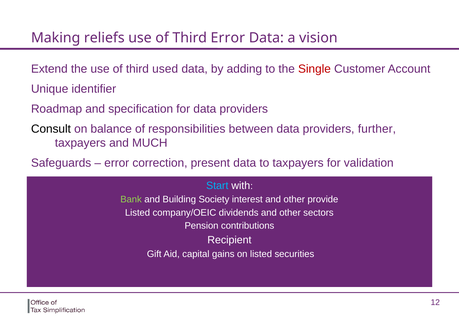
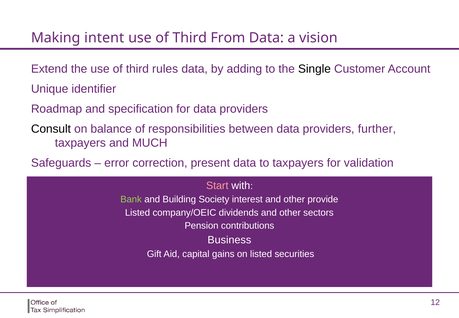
reliefs: reliefs -> intent (104, 38)
Third Error: Error -> From (228, 38)
used: used -> rules (165, 69)
Single colour: red -> black (314, 69)
Start colour: light blue -> pink (217, 186)
Recipient: Recipient -> Business (229, 240)
